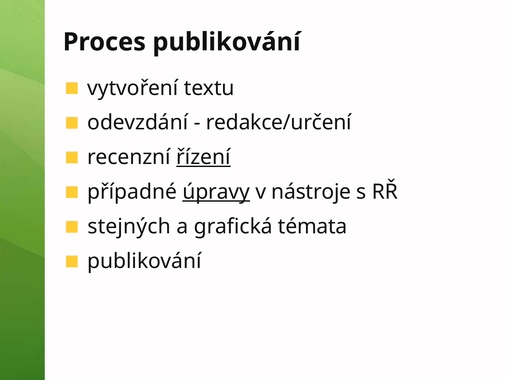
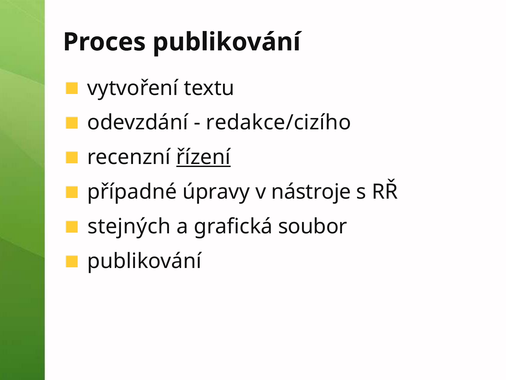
redakce/určení: redakce/určení -> redakce/cizího (279, 123)
úpravy underline: present -> none (216, 192)
témata: témata -> soubor (313, 226)
